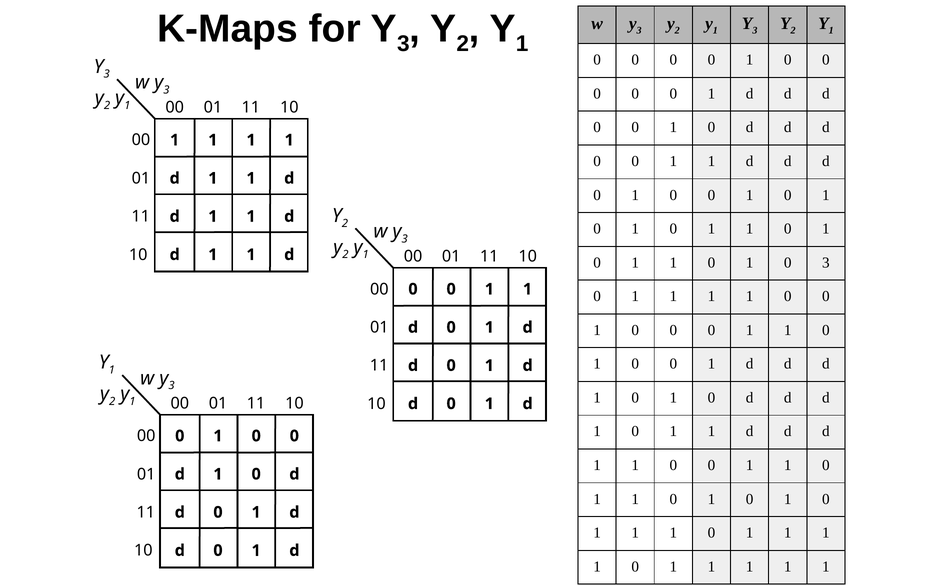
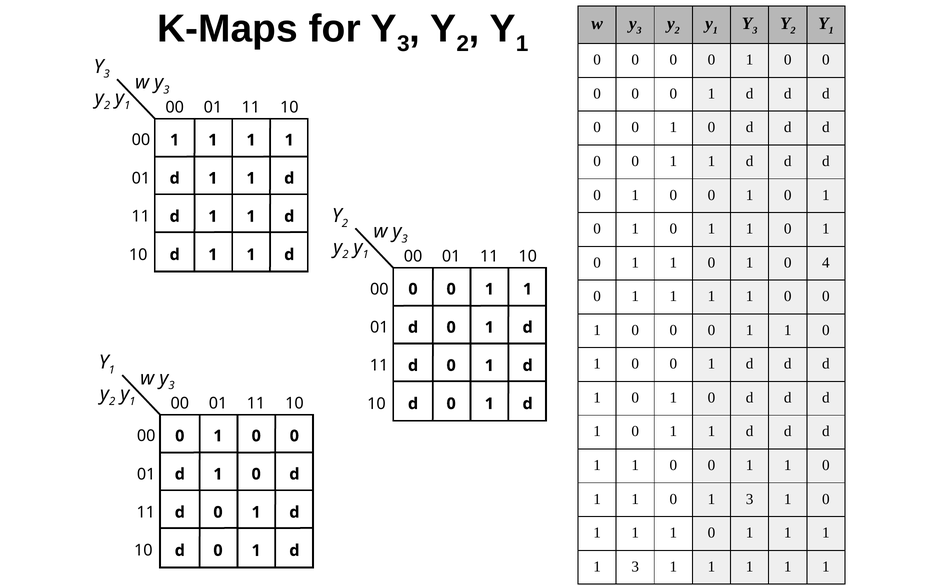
0 3: 3 -> 4 (826, 263)
0: 0 -> 3 (750, 499)
0: 0 -> 3 (635, 567)
